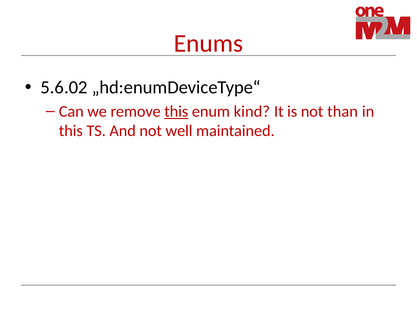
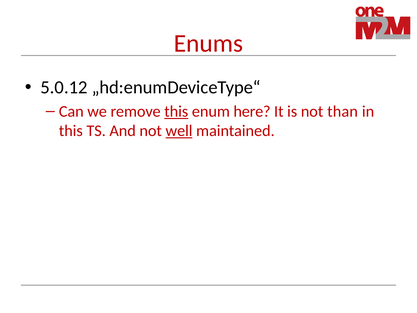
5.6.02: 5.6.02 -> 5.0.12 (64, 87)
kind: kind -> here (252, 111)
well underline: none -> present (179, 131)
